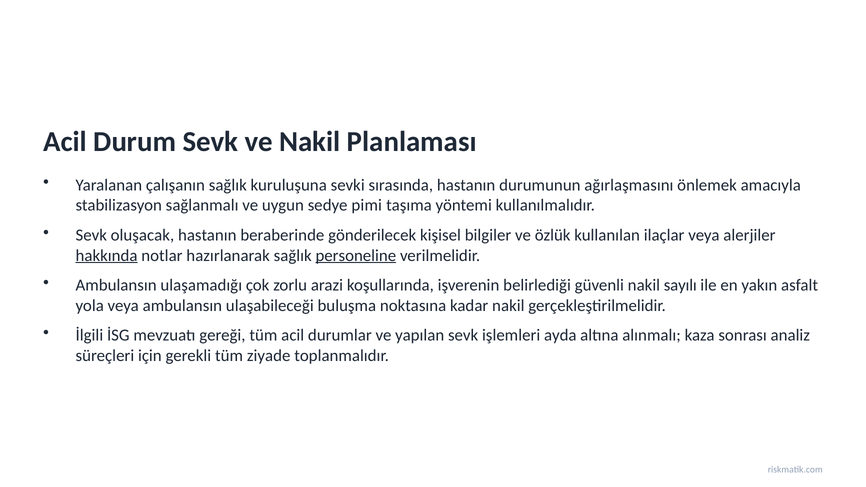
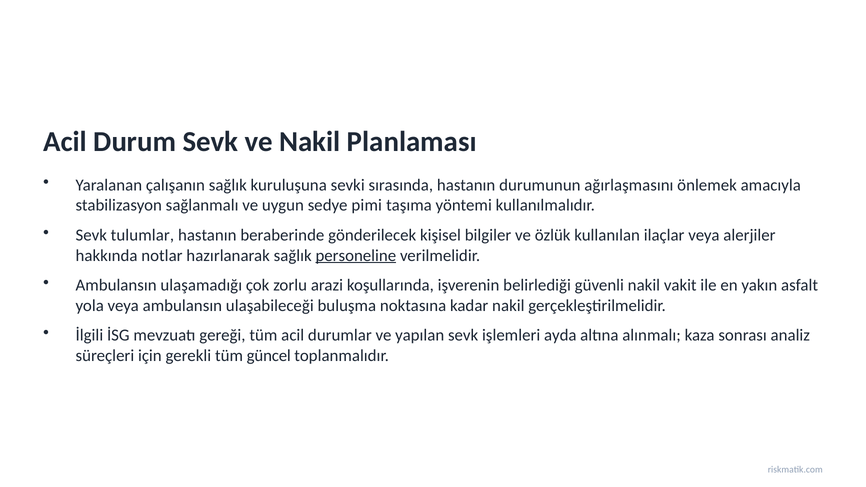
oluşacak: oluşacak -> tulumlar (142, 235)
hakkında underline: present -> none (107, 256)
sayılı: sayılı -> vakit (680, 285)
ziyade: ziyade -> güncel (269, 356)
